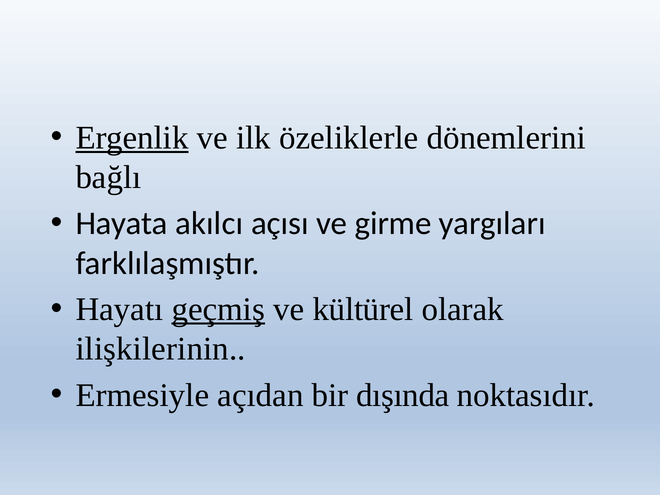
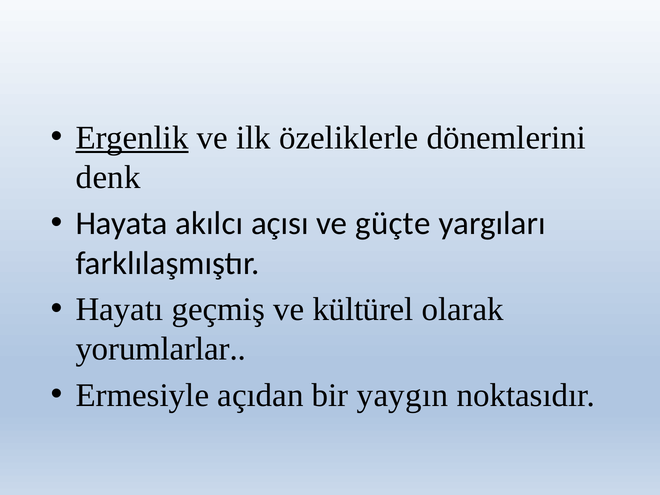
bağlı: bağlı -> denk (108, 177)
girme: girme -> güçte (393, 224)
geçmiş underline: present -> none (218, 309)
ilişkilerinin: ilişkilerinin -> yorumlarlar (161, 349)
dışında: dışında -> yaygın (402, 395)
